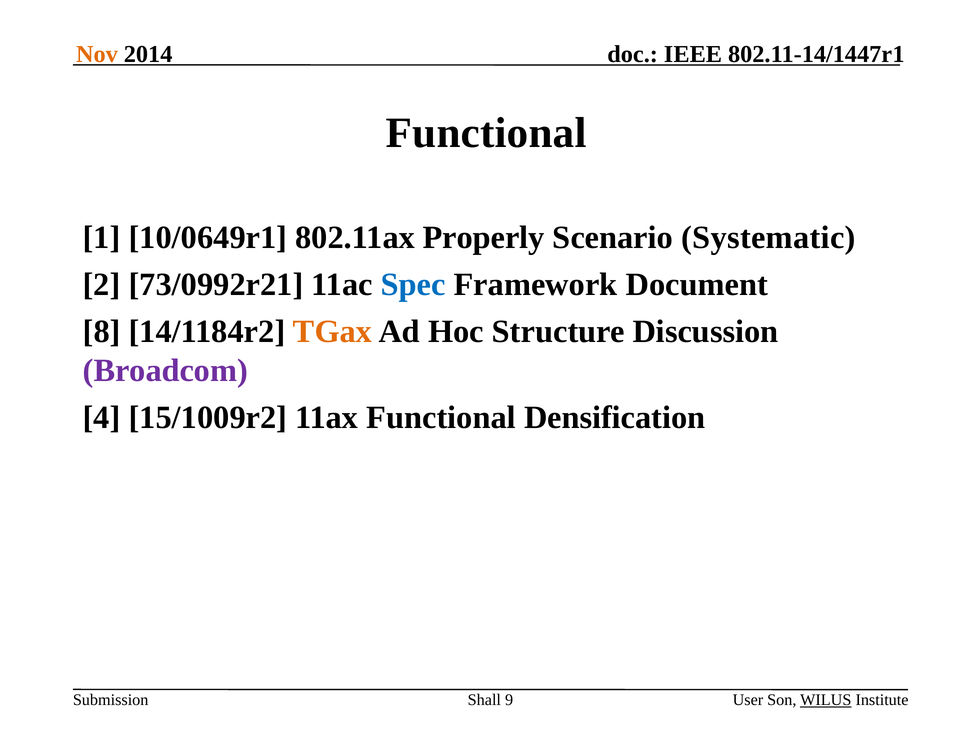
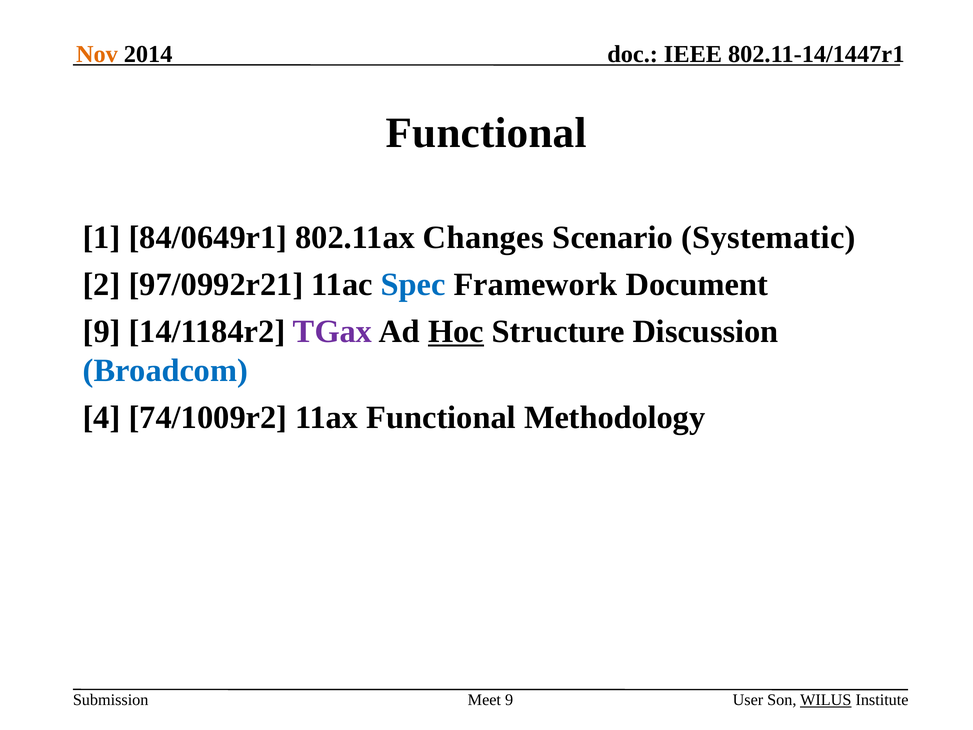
10/0649r1: 10/0649r1 -> 84/0649r1 (208, 237)
Properly: Properly -> Changes (483, 237)
73/0992r21: 73/0992r21 -> 97/0992r21 (216, 284)
8: 8 -> 9 (102, 332)
TGax colour: orange -> purple (333, 332)
Hoc underline: none -> present (456, 332)
Broadcom colour: purple -> blue (165, 370)
15/1009r2: 15/1009r2 -> 74/1009r2 (208, 417)
Densification: Densification -> Methodology (615, 417)
Shall: Shall -> Meet (484, 700)
